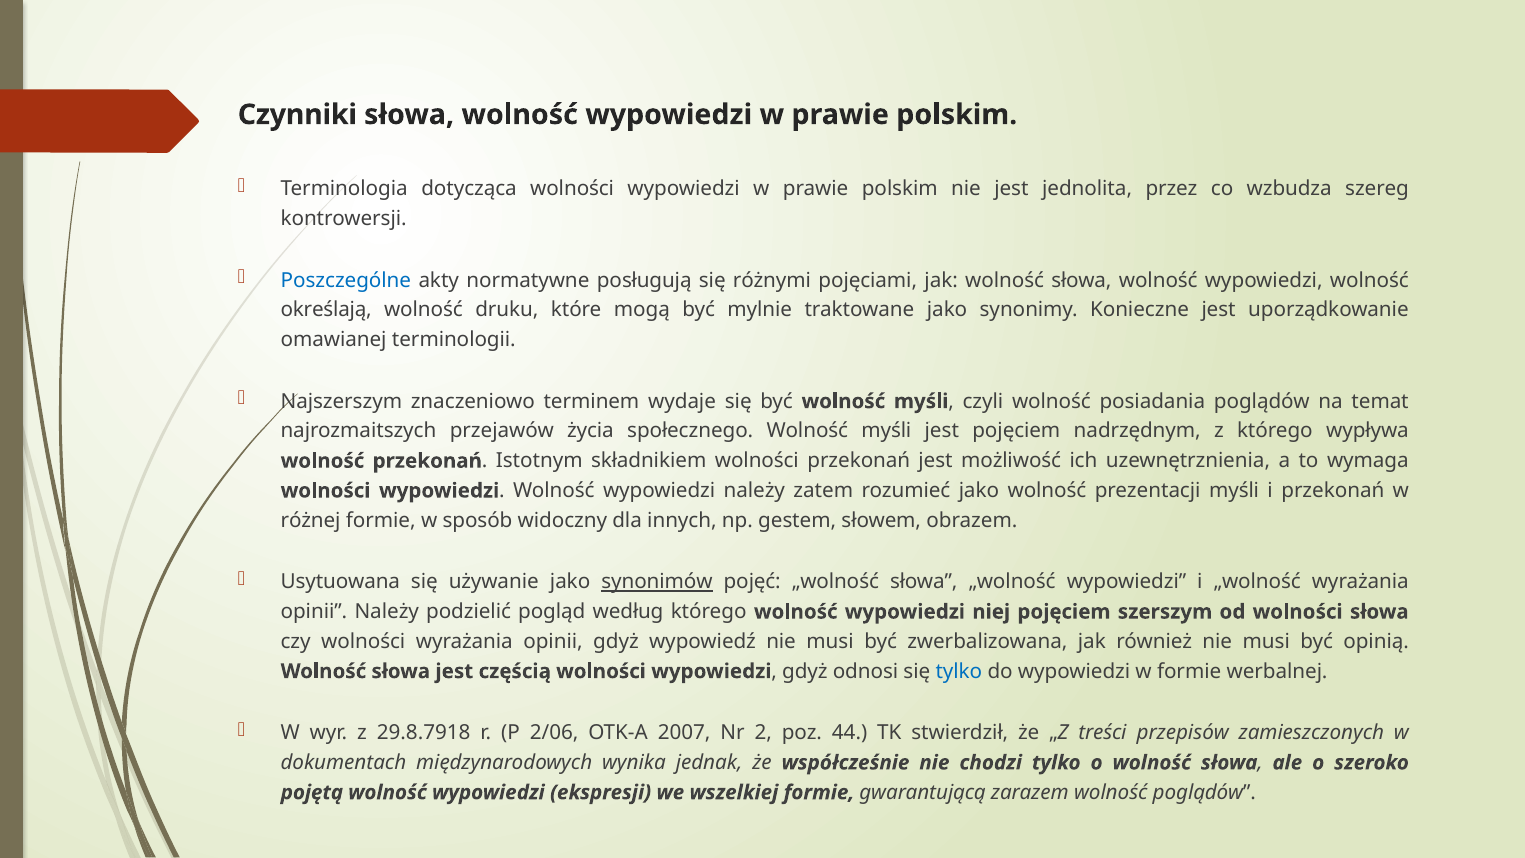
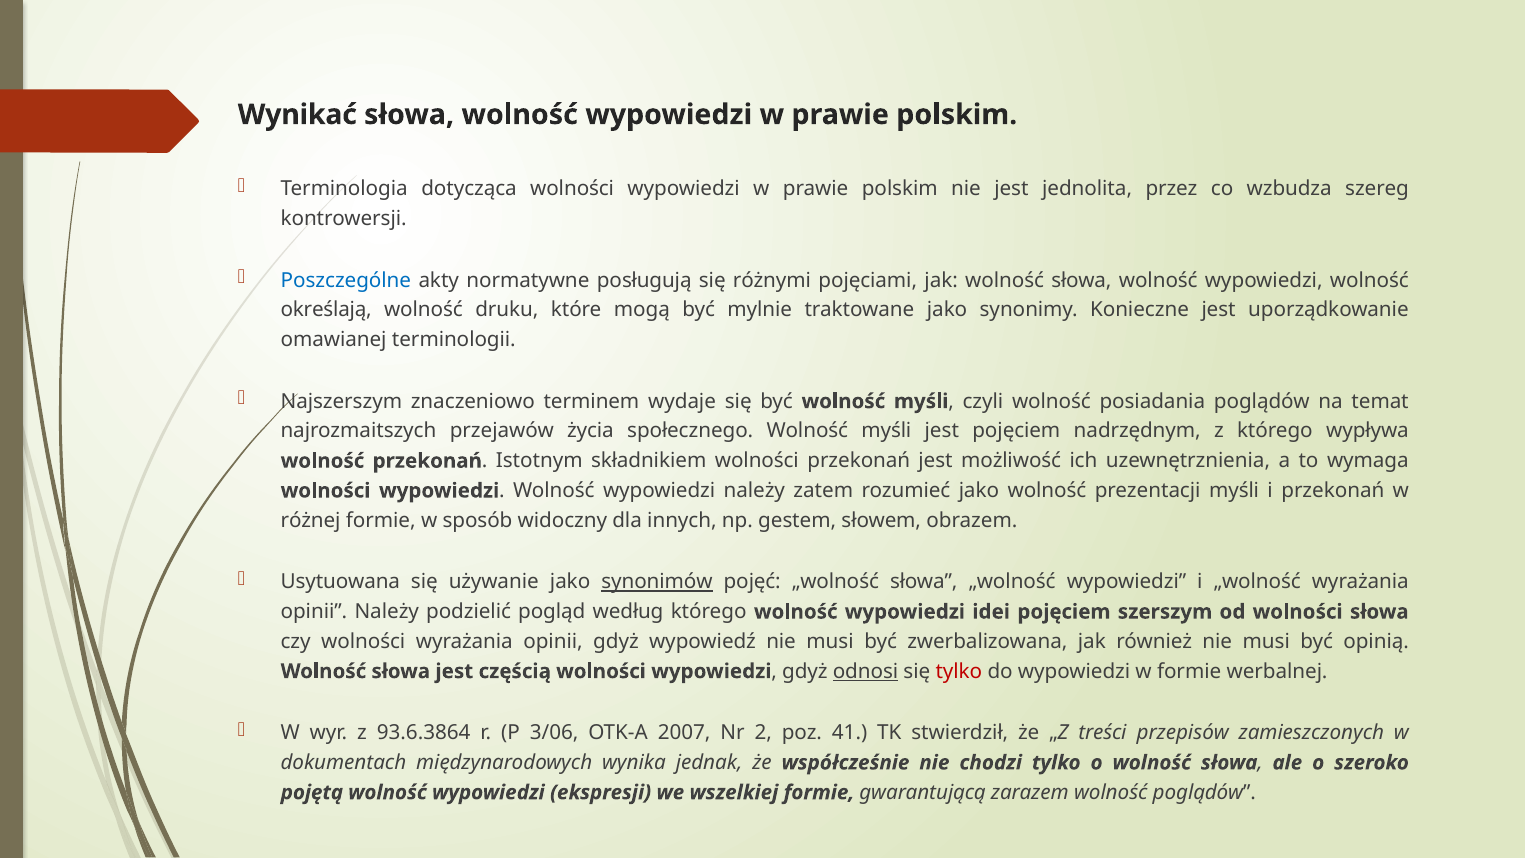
Czynniki: Czynniki -> Wynikać (297, 115)
niej: niej -> idei (991, 612)
odnosi underline: none -> present (865, 671)
tylko colour: blue -> red (959, 671)
29.8.7918: 29.8.7918 -> 93.6.3864 (424, 733)
2/06: 2/06 -> 3/06 (554, 733)
44: 44 -> 41 (850, 733)
